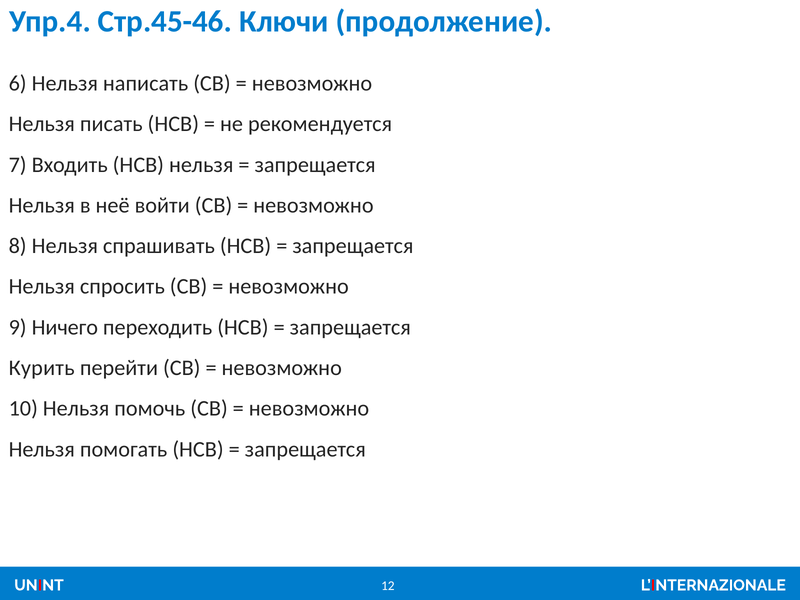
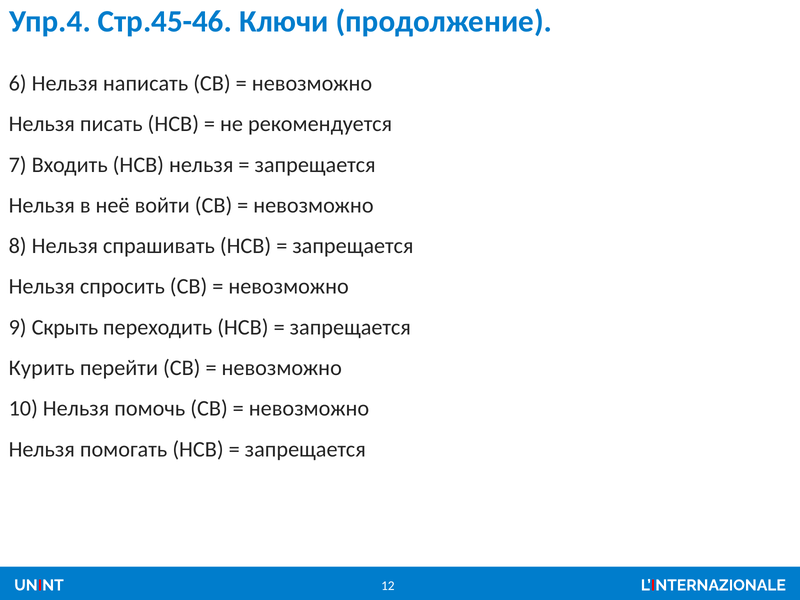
Ничего: Ничего -> Скрыть (65, 327)
